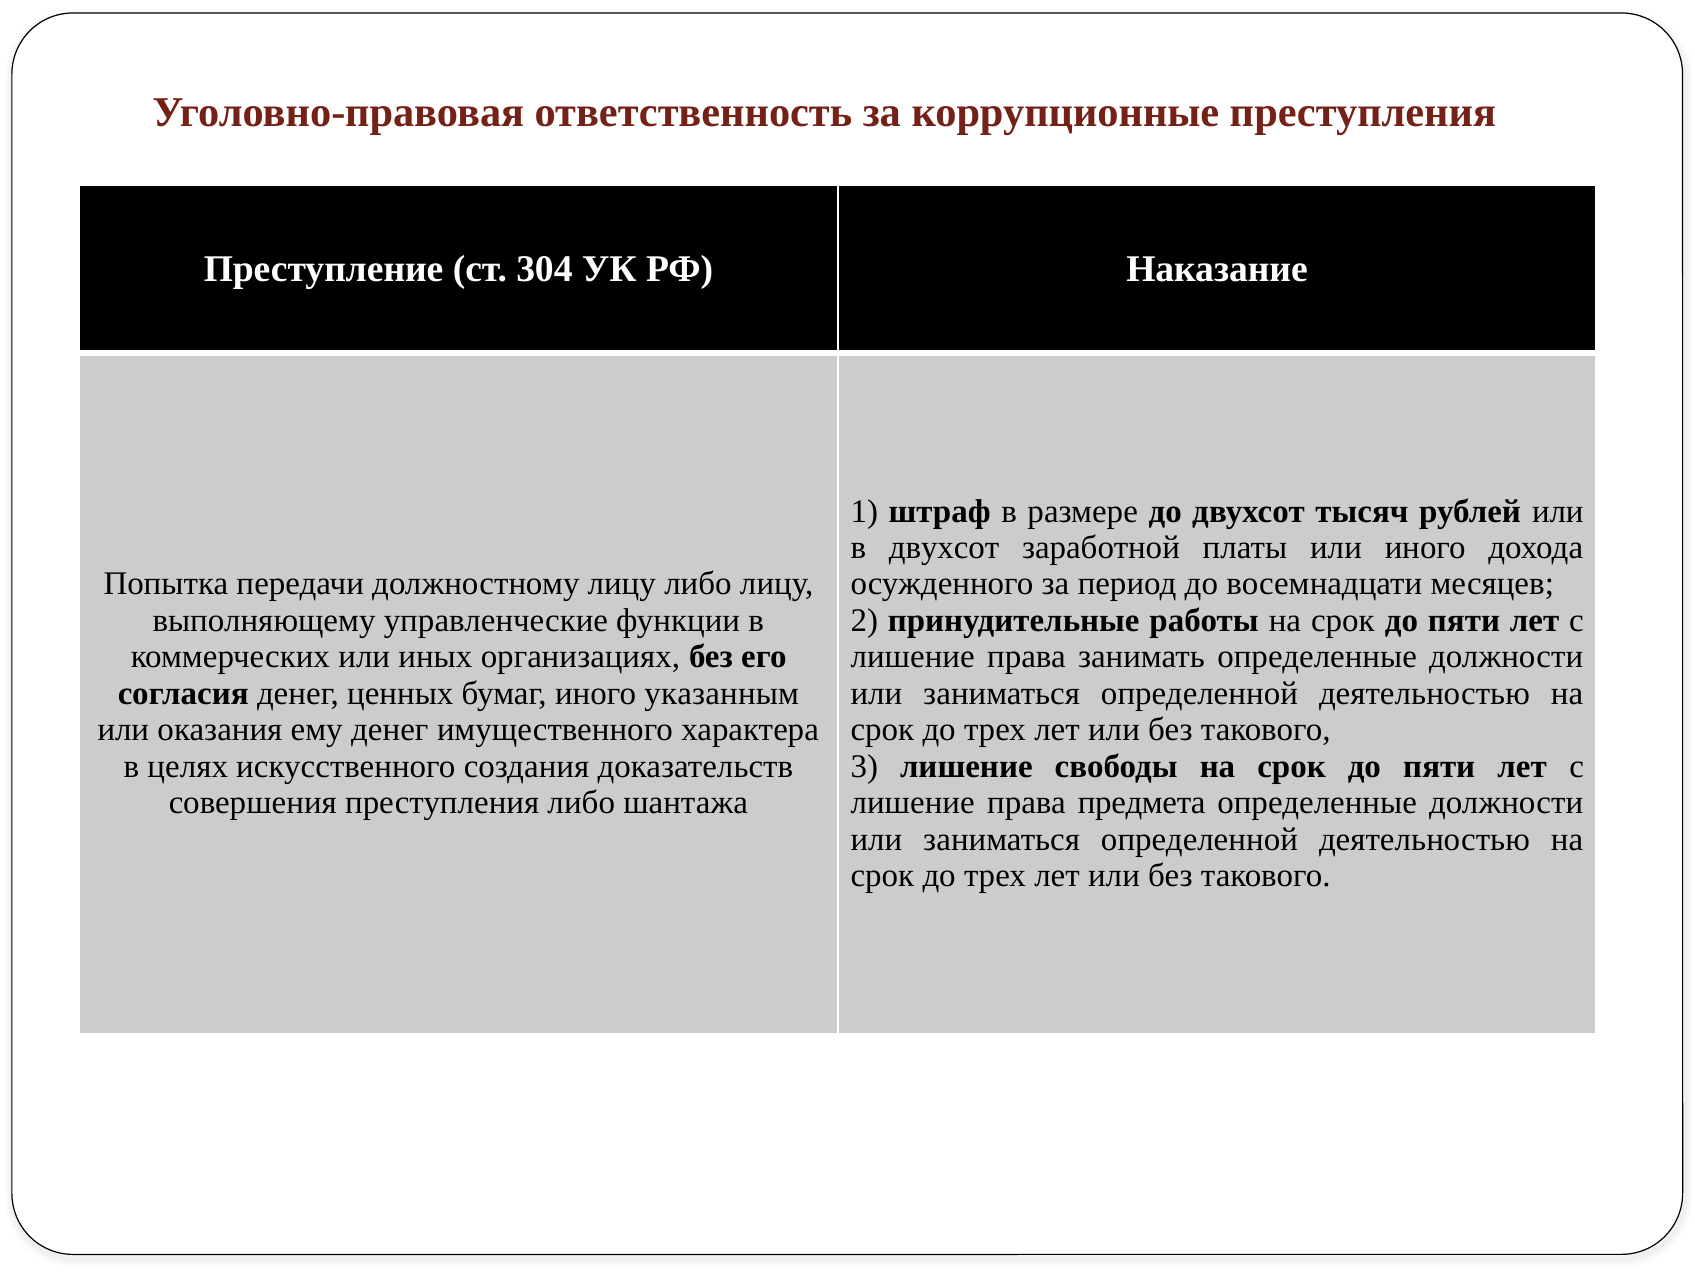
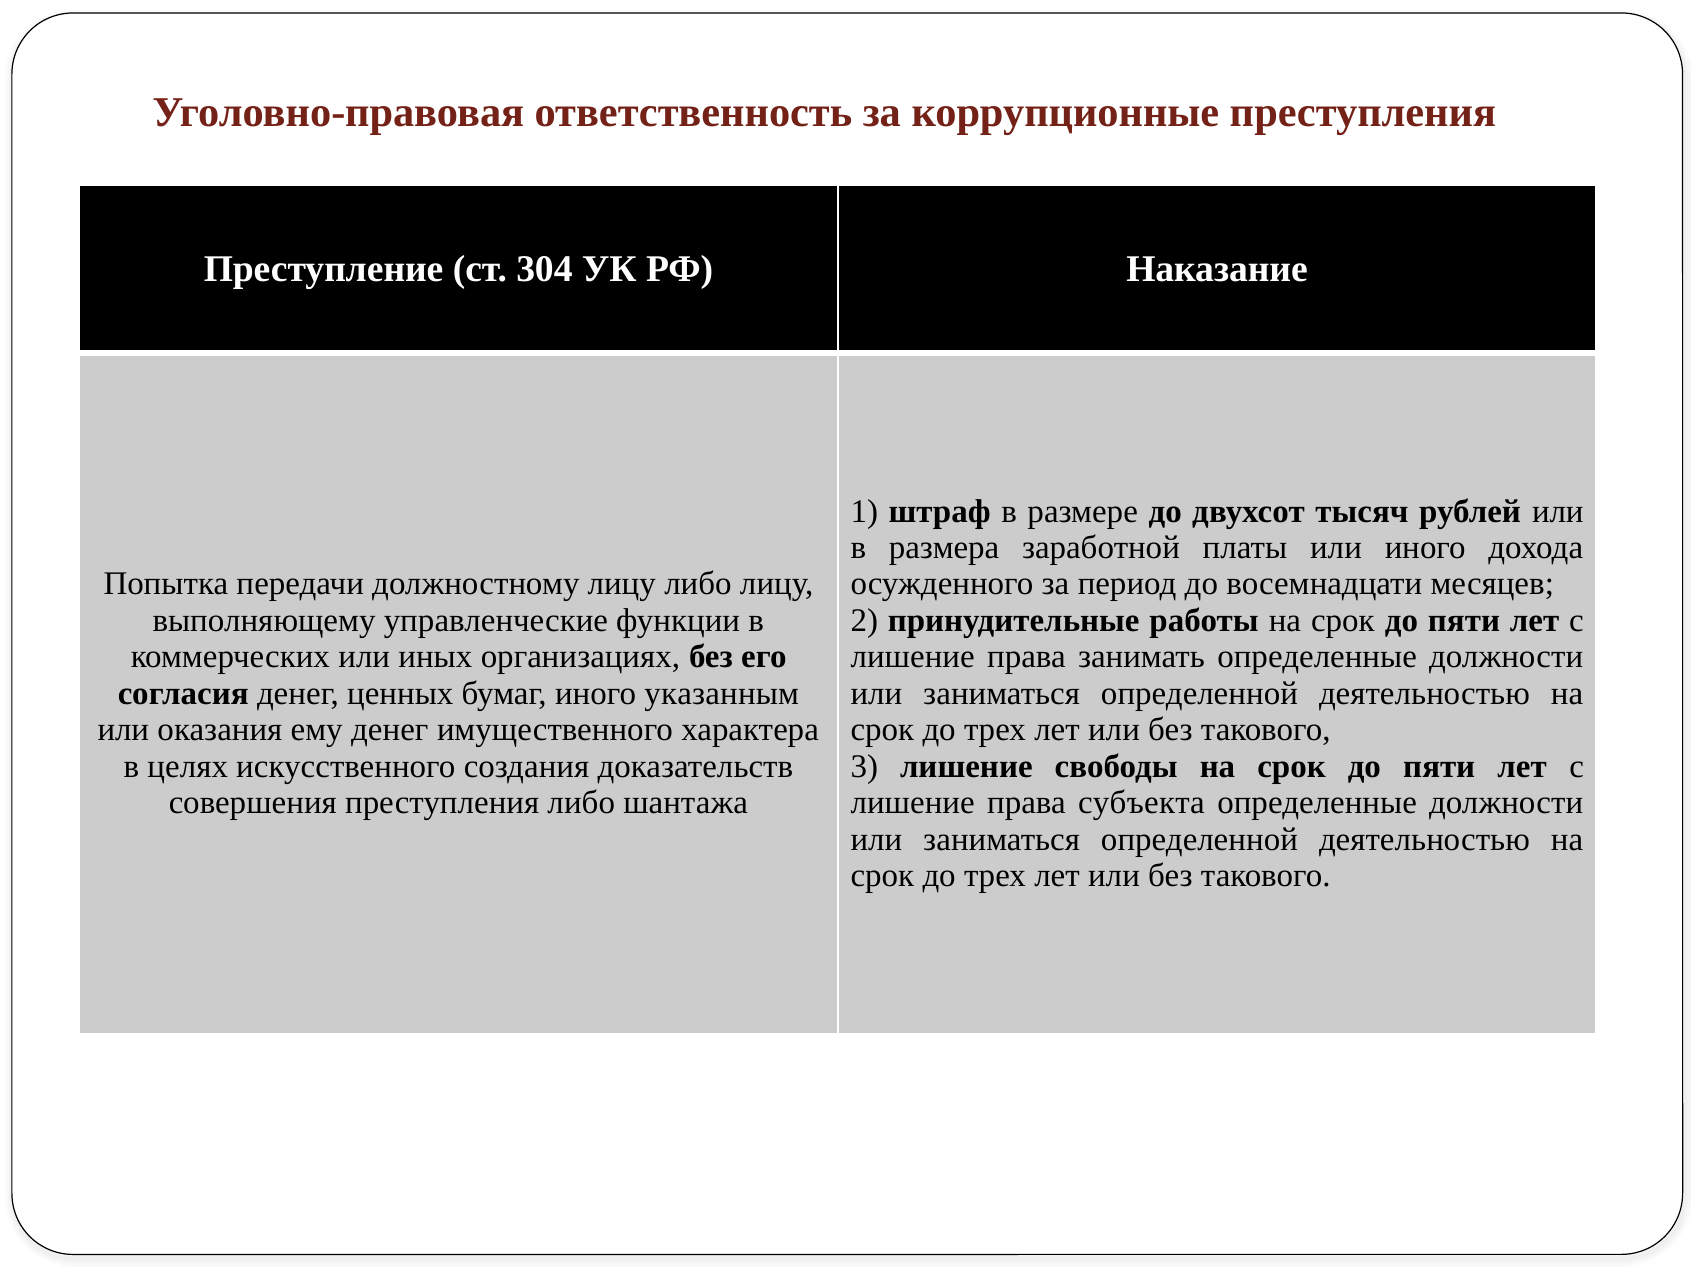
в двухсот: двухсот -> размера (944, 547)
предмета: предмета -> субъекта (1141, 802)
